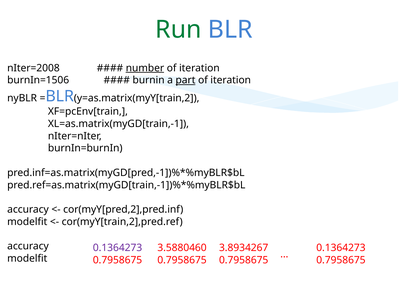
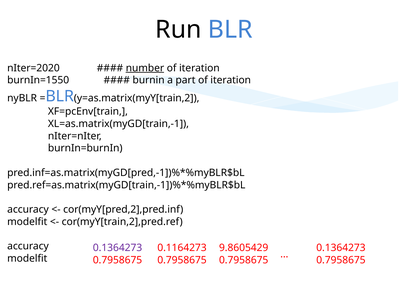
Run colour: green -> black (178, 30)
nIter=2008: nIter=2008 -> nIter=2020 (33, 68)
burnIn=1506: burnIn=1506 -> burnIn=1550 (38, 80)
part underline: present -> none (185, 80)
3.5880460: 3.5880460 -> 0.1164273 (182, 248)
3.8934267: 3.8934267 -> 9.8605429 (244, 248)
